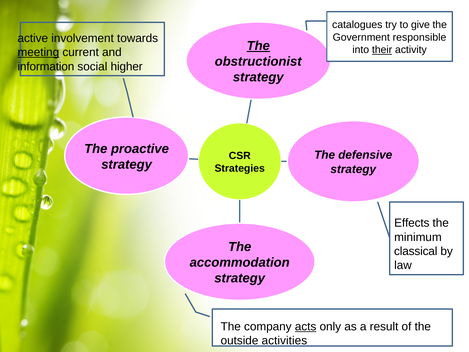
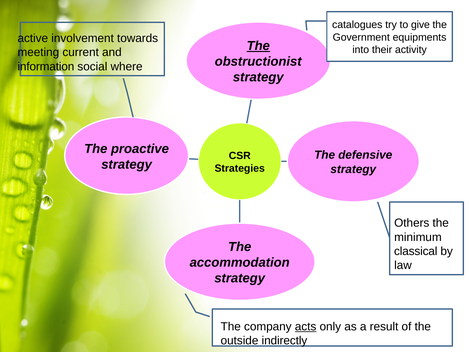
responsible: responsible -> equipments (420, 37)
their underline: present -> none (382, 50)
meeting underline: present -> none (38, 52)
higher: higher -> where (127, 66)
Effects: Effects -> Others (412, 223)
activities: activities -> indirectly (284, 340)
